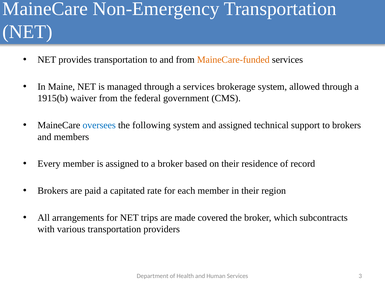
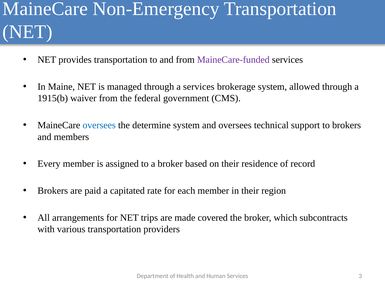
MaineCare-funded colour: orange -> purple (233, 60)
following: following -> determine (151, 125)
and assigned: assigned -> oversees (235, 125)
